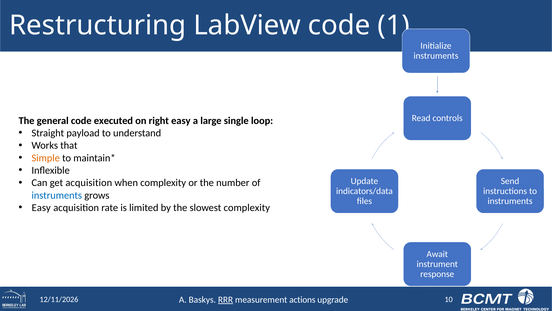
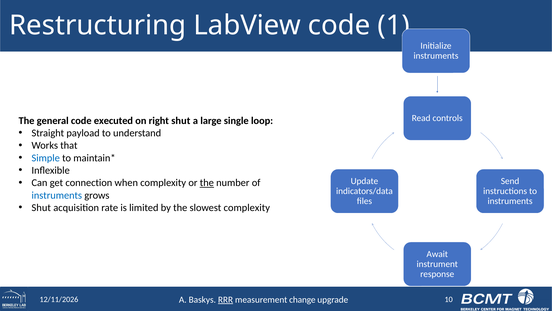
right easy: easy -> shut (181, 120)
Simple colour: orange -> blue (46, 158)
get acquisition: acquisition -> connection (89, 183)
the underline: none -> present (207, 183)
Easy: Easy -> Shut (41, 207)
actions: actions -> change (302, 299)
